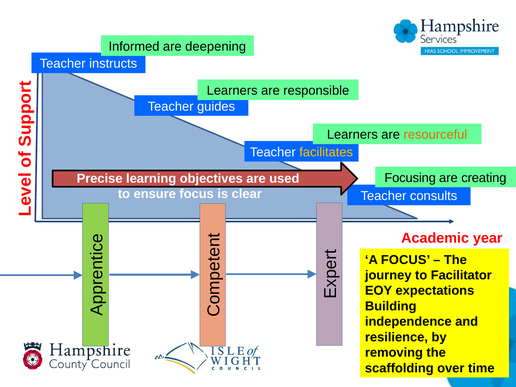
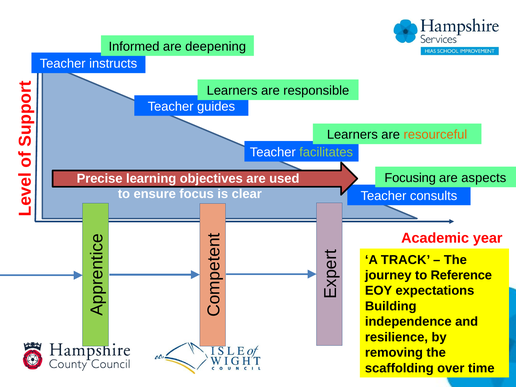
facilitates colour: yellow -> light green (326, 152)
creating: creating -> aspects (484, 178)
A FOCUS: FOCUS -> TRACK (406, 260)
Facilitator: Facilitator -> Reference (461, 275)
